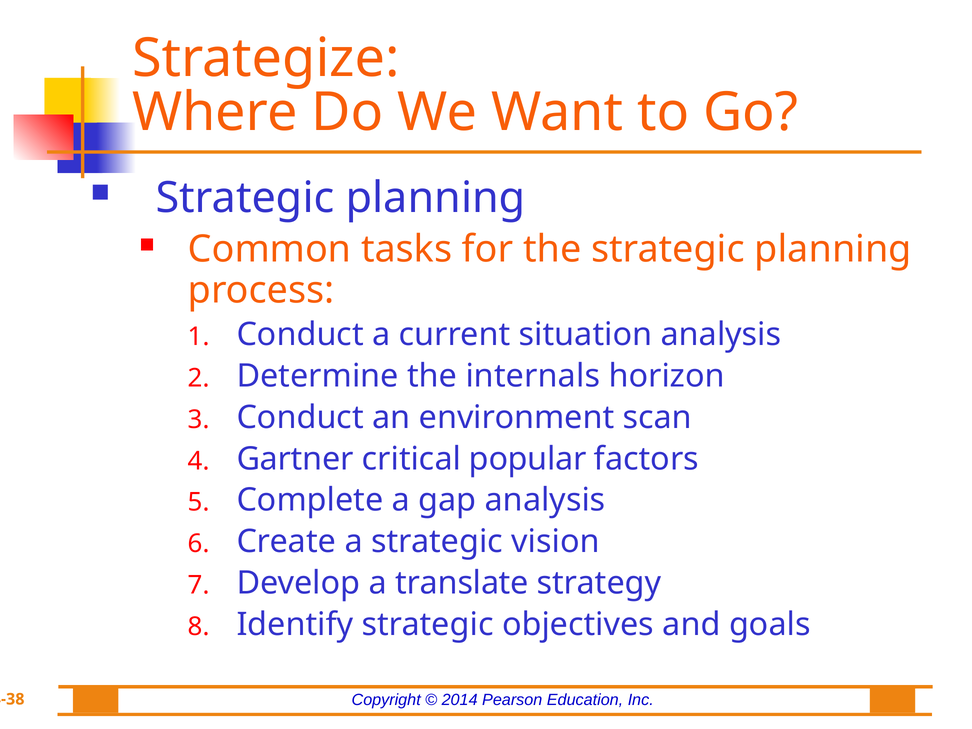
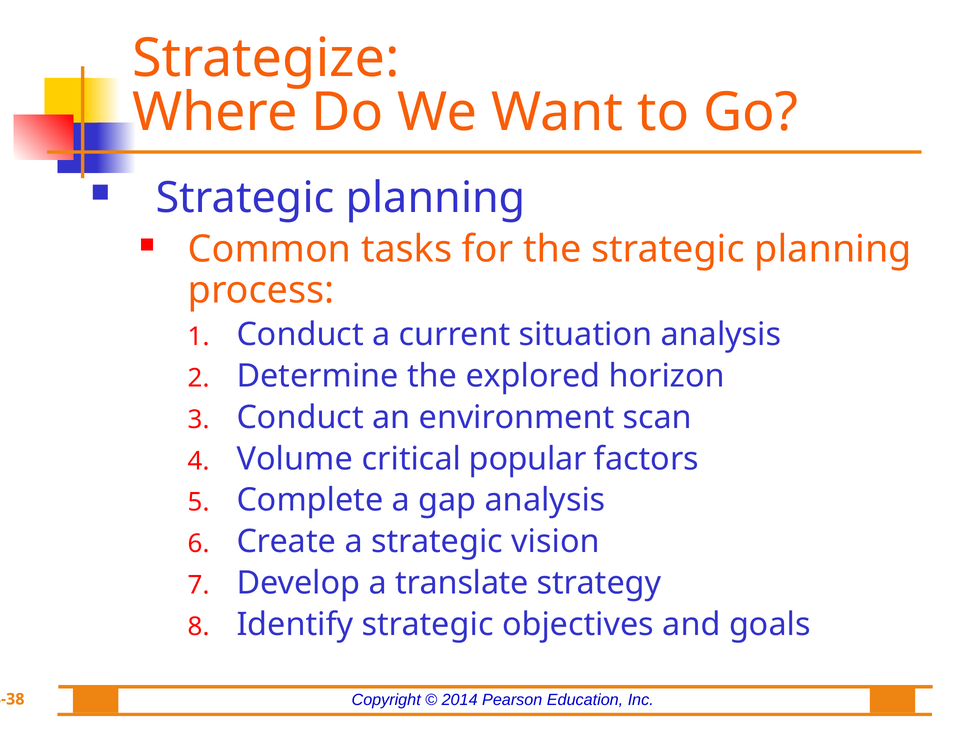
internals: internals -> explored (533, 376)
Gartner: Gartner -> Volume (295, 459)
